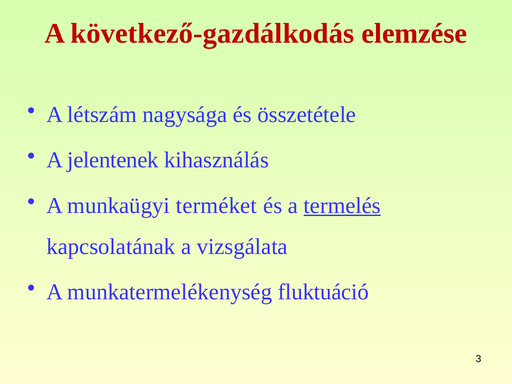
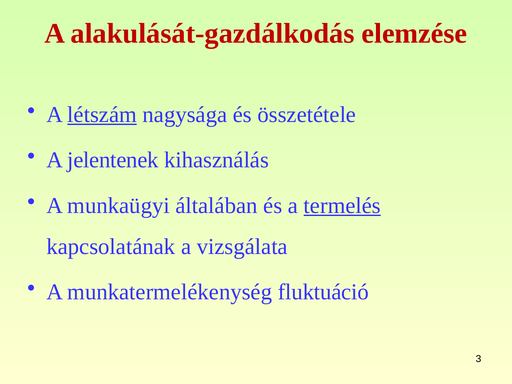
következő-gazdálkodás: következő-gazdálkodás -> alakulását-gazdálkodás (213, 33)
létszám underline: none -> present (102, 115)
terméket: terméket -> általában (216, 206)
